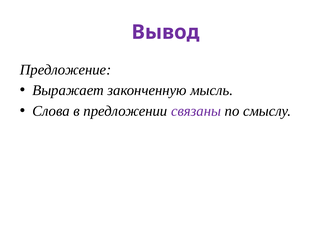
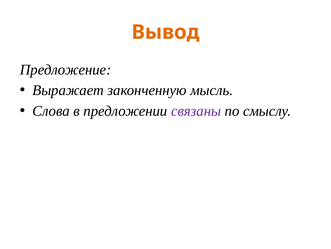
Вывод colour: purple -> orange (165, 32)
